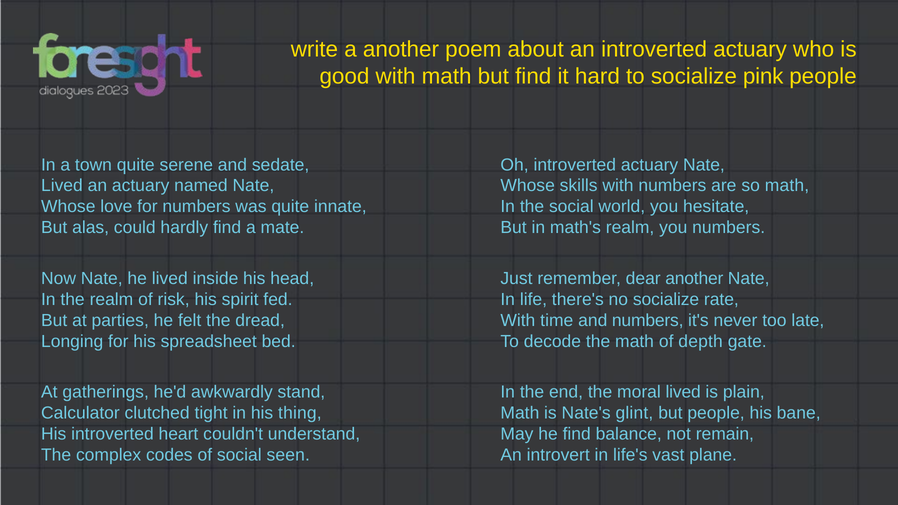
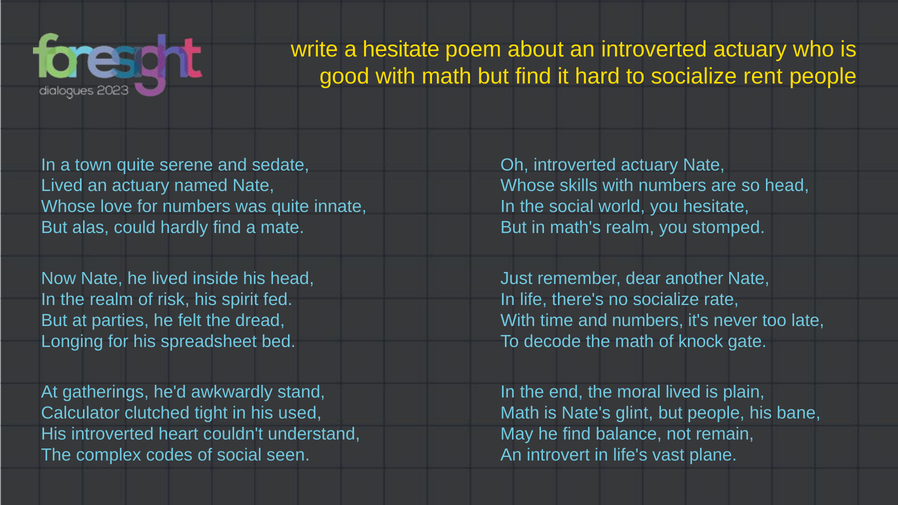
a another: another -> hesitate (401, 49)
pink: pink -> rent (763, 76)
so math: math -> head (787, 186)
you numbers: numbers -> stomped (729, 228)
depth: depth -> knock (701, 342)
thing: thing -> used (300, 413)
